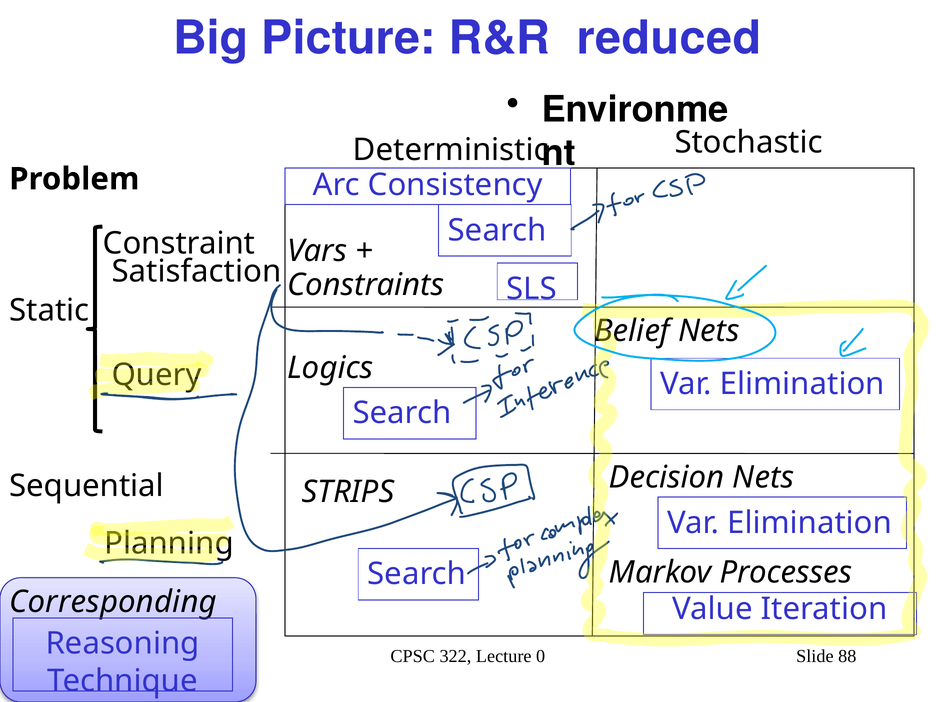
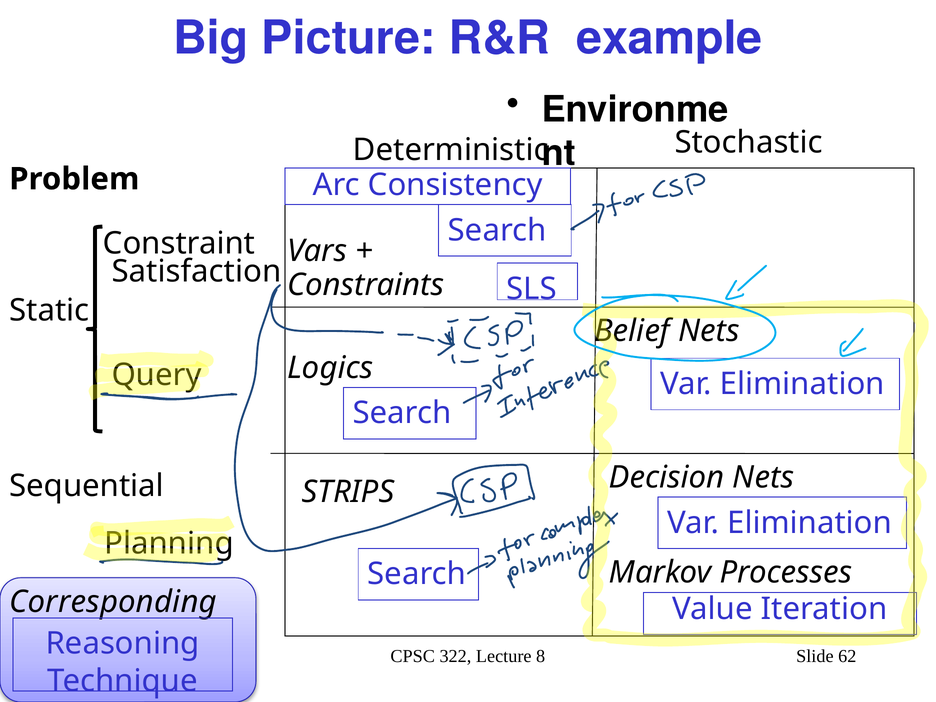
reduced: reduced -> example (669, 38)
0: 0 -> 8 (541, 656)
88: 88 -> 62 (847, 656)
